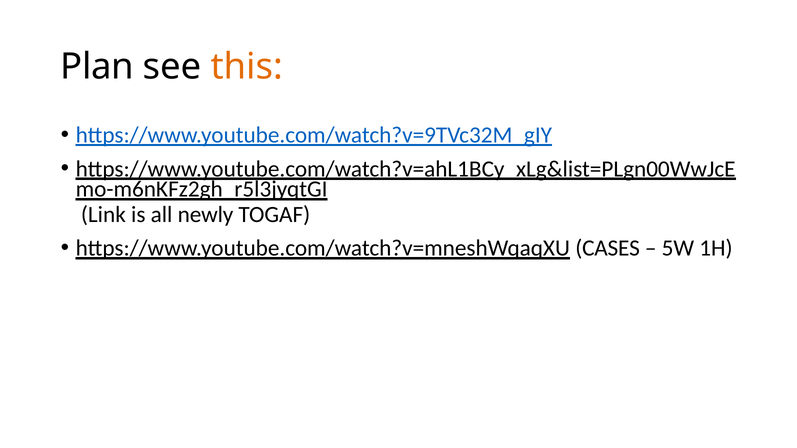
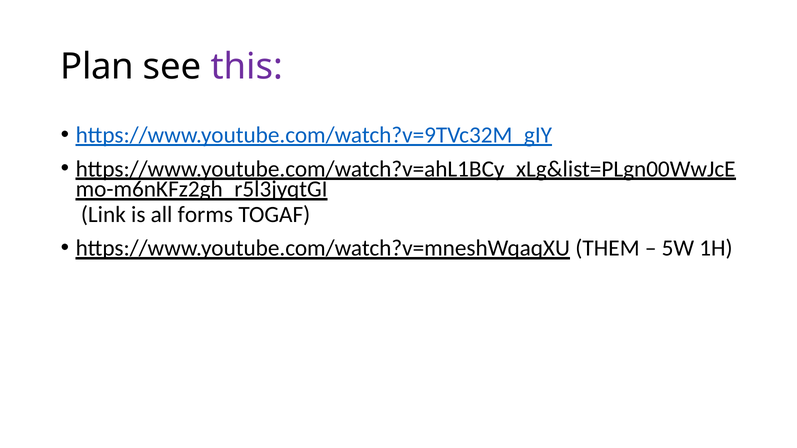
this colour: orange -> purple (247, 67)
newly: newly -> forms (205, 215)
CASES: CASES -> THEM (607, 248)
